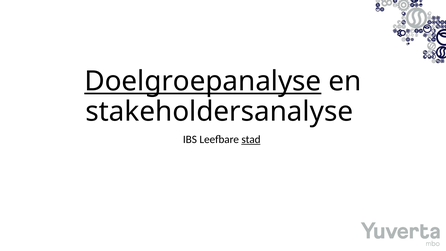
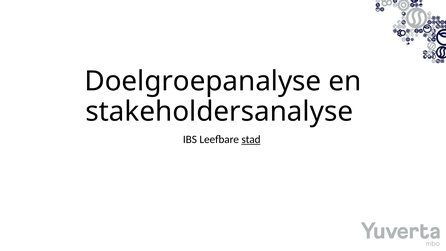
Doelgroepanalyse underline: present -> none (203, 81)
